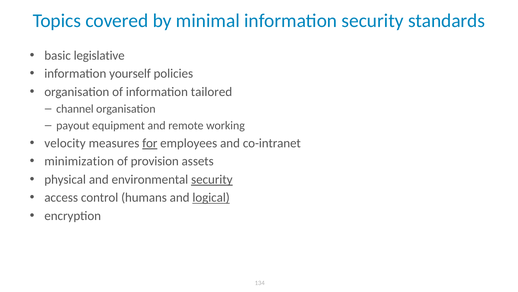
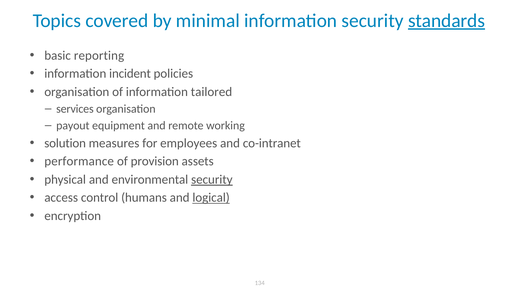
standards underline: none -> present (447, 21)
legislative: legislative -> reporting (99, 55)
yourself: yourself -> incident (130, 73)
channel: channel -> services (75, 109)
velocity: velocity -> solution (65, 143)
for underline: present -> none (150, 143)
minimization: minimization -> performance (79, 161)
